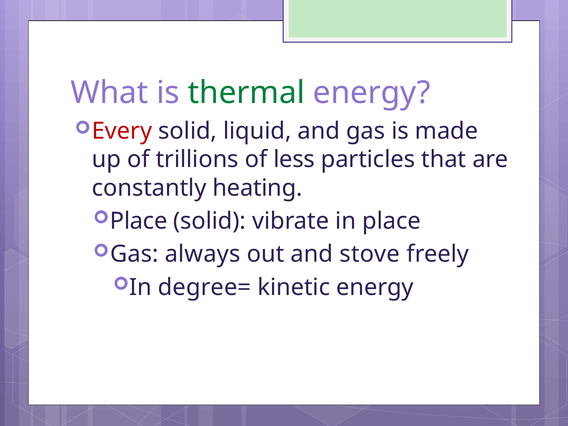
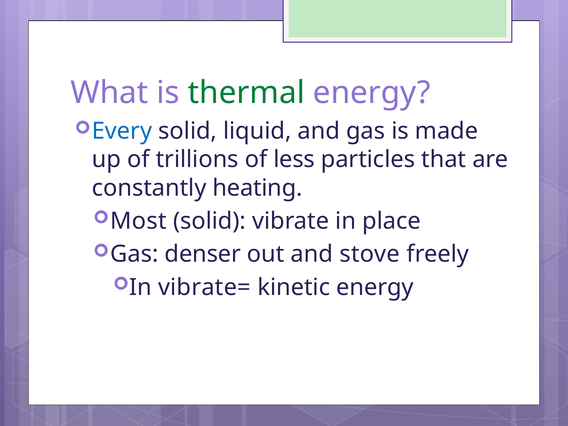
Every colour: red -> blue (122, 131)
Place: Place -> Most (138, 221)
always: always -> denser (203, 254)
degree=: degree= -> vibrate= (204, 287)
